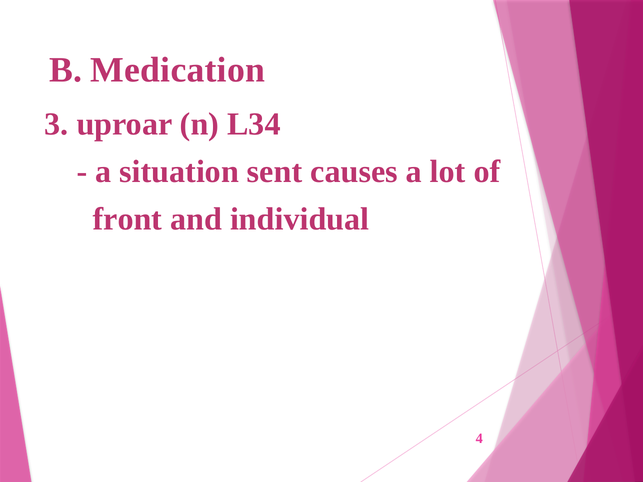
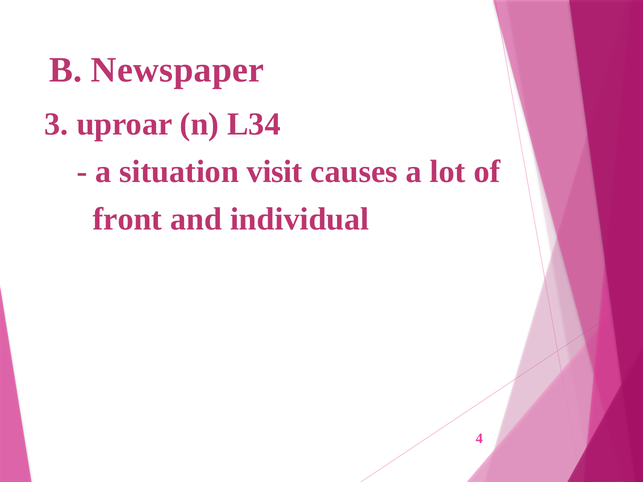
Medication: Medication -> Newspaper (178, 70)
sent: sent -> visit (275, 172)
